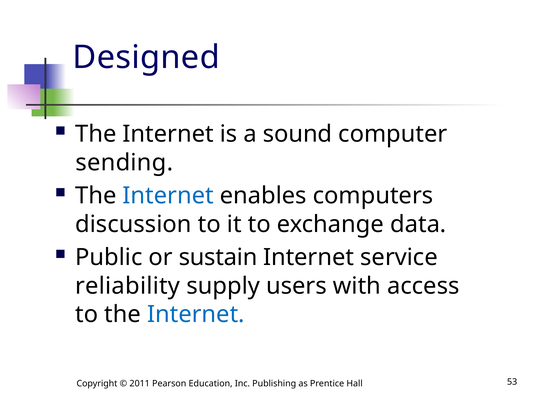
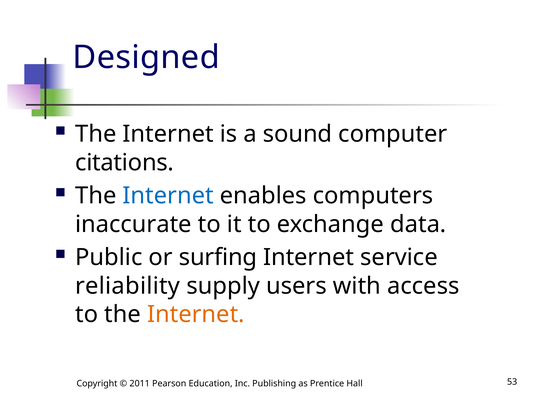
sending: sending -> citations (125, 163)
discussion: discussion -> inaccurate (133, 224)
sustain: sustain -> surfing (218, 258)
Internet colour: blue -> orange (196, 315)
